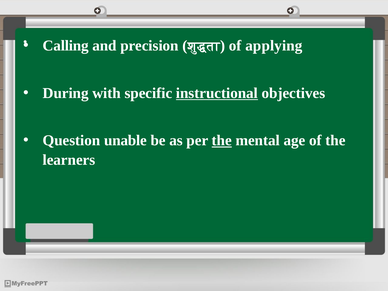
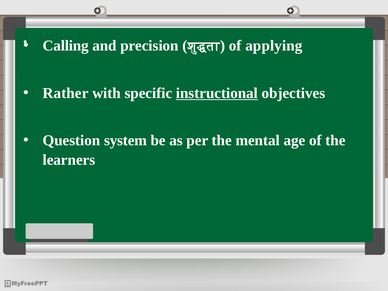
During: During -> Rather (66, 93)
unable: unable -> system (125, 140)
the underline: present -> none (222, 140)
